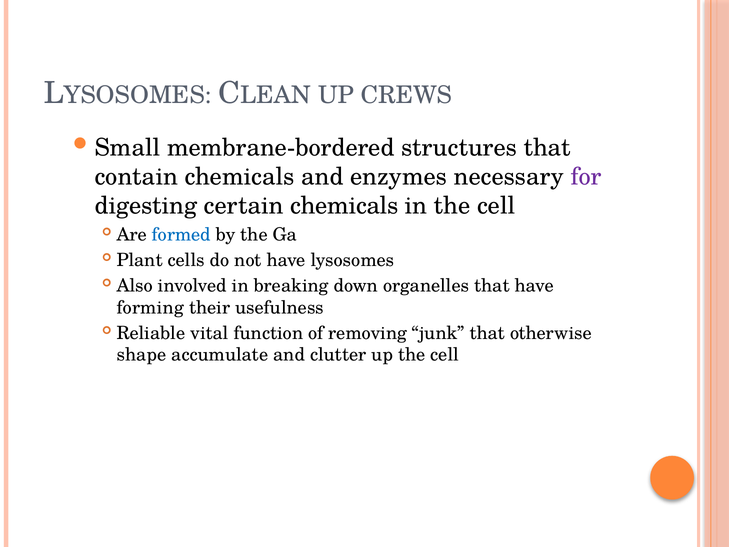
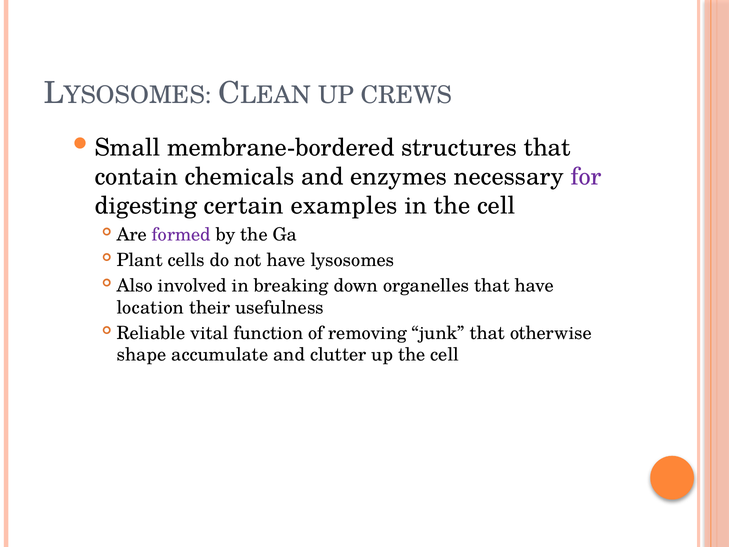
certain chemicals: chemicals -> examples (344, 206)
formed colour: blue -> purple (181, 234)
forming: forming -> location (150, 307)
